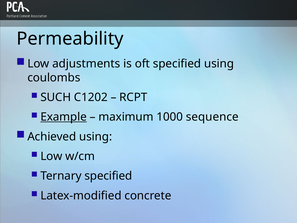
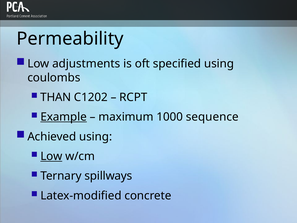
SUCH: SUCH -> THAN (56, 97)
Low underline: none -> present (51, 156)
Ternary specified: specified -> spillways (108, 176)
